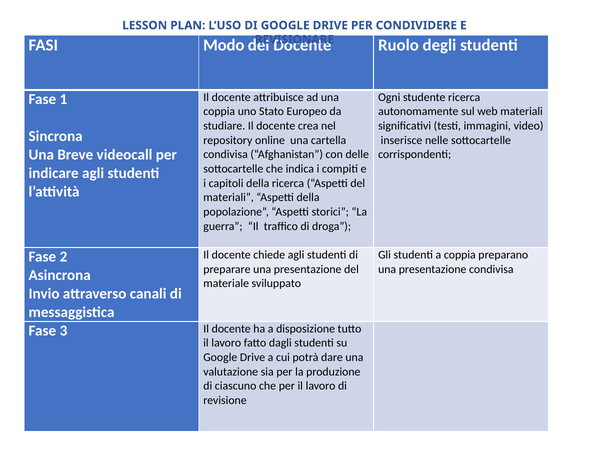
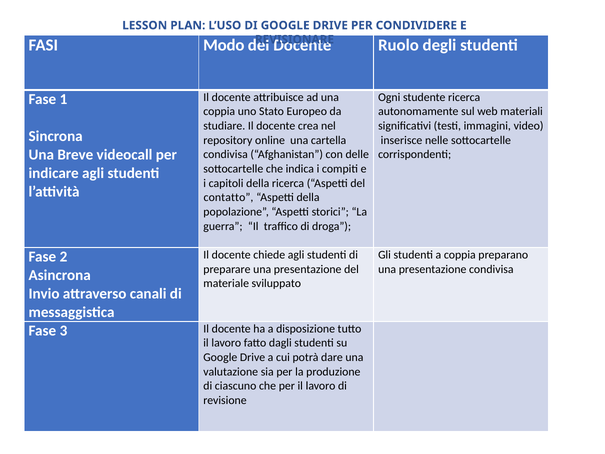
materiali: materiali -> contatto (228, 197)
